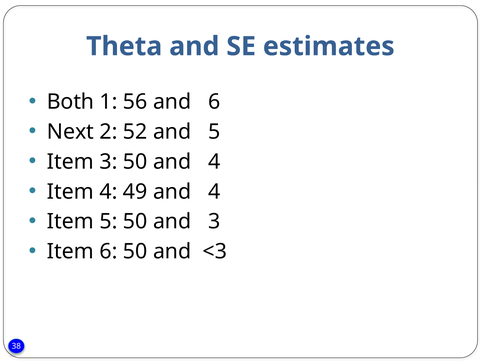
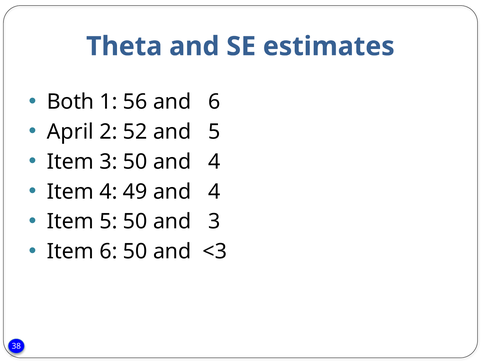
Next: Next -> April (70, 132)
